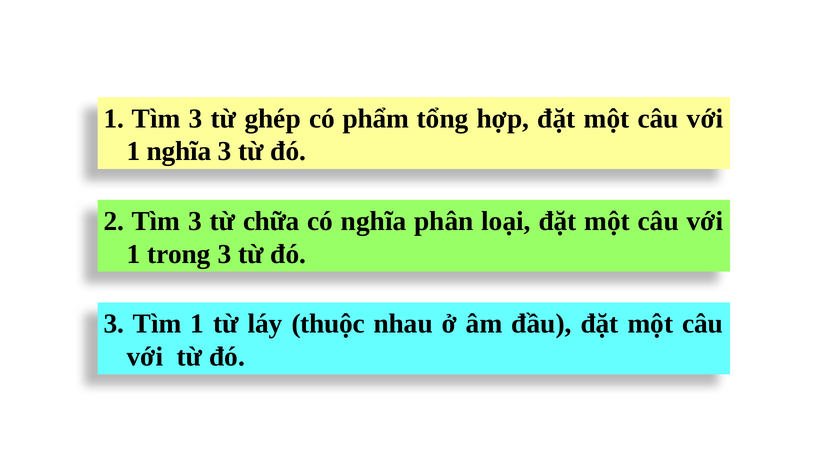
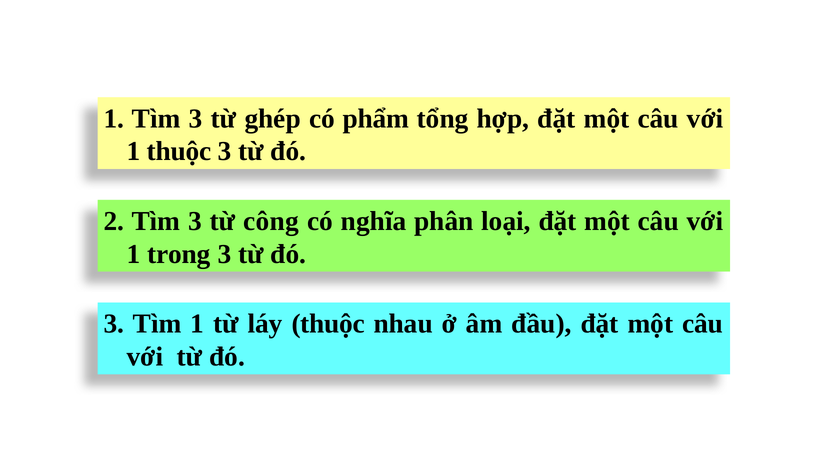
1 nghĩa: nghĩa -> thuộc (179, 151)
chữa: chữa -> công (271, 221)
